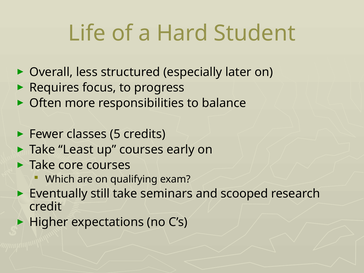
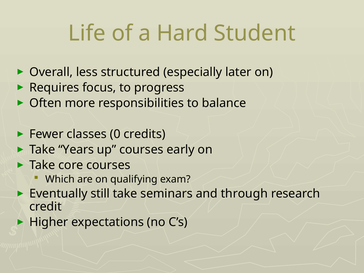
5: 5 -> 0 (115, 134)
Least: Least -> Years (76, 150)
scooped: scooped -> through (244, 194)
